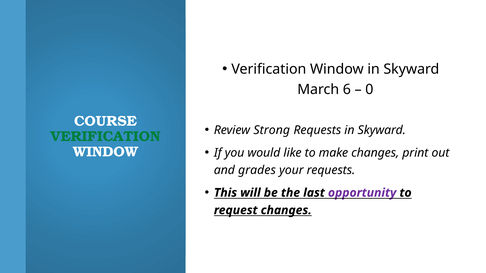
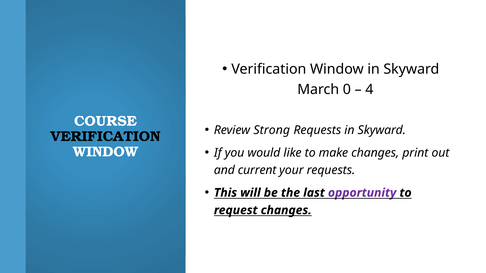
6: 6 -> 0 (347, 90)
0: 0 -> 4 (369, 90)
VERIFICATION colour: green -> black (106, 137)
grades: grades -> current (257, 170)
